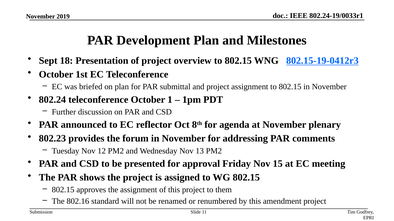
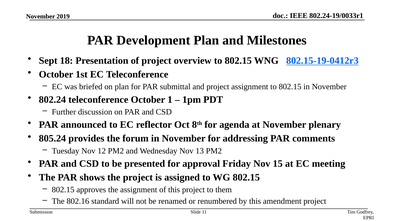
802.23: 802.23 -> 805.24 (52, 139)
